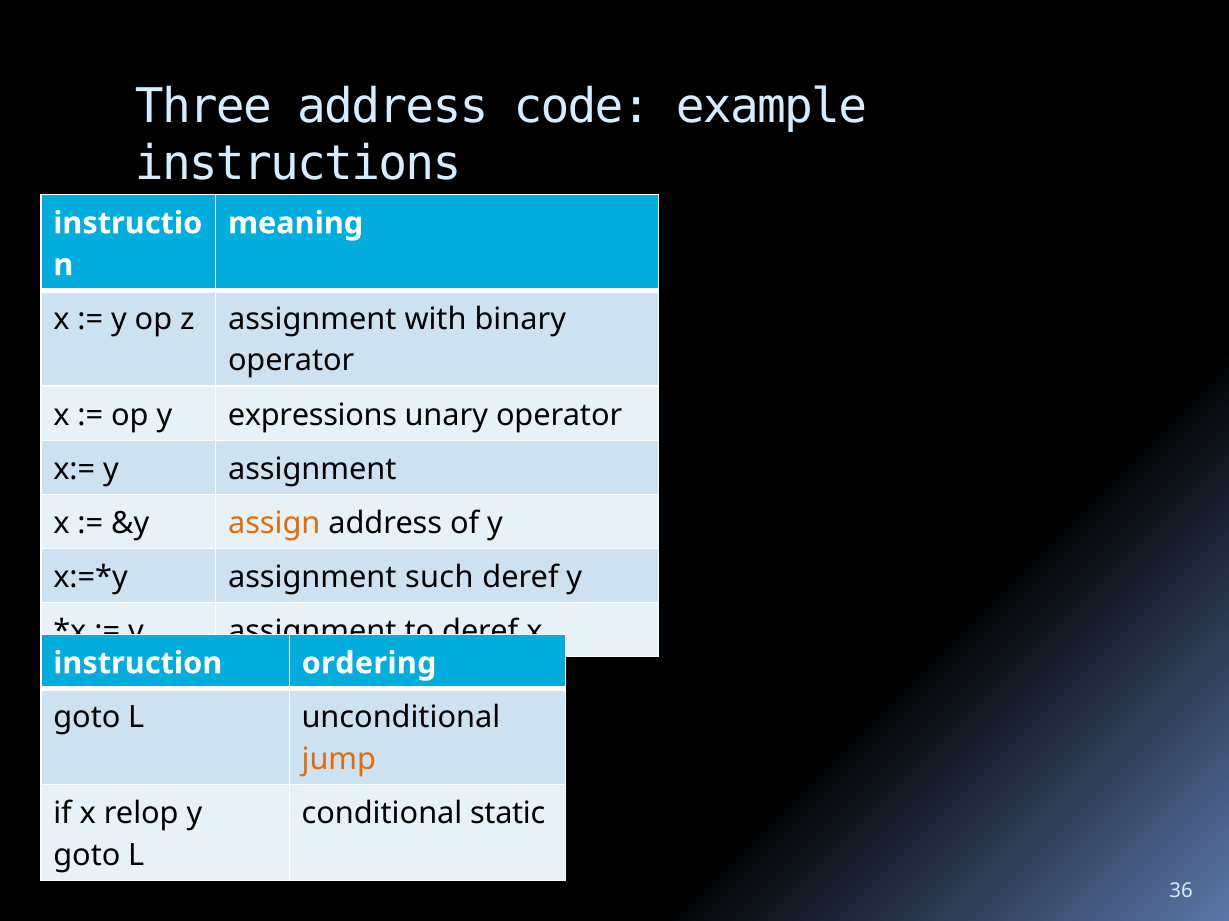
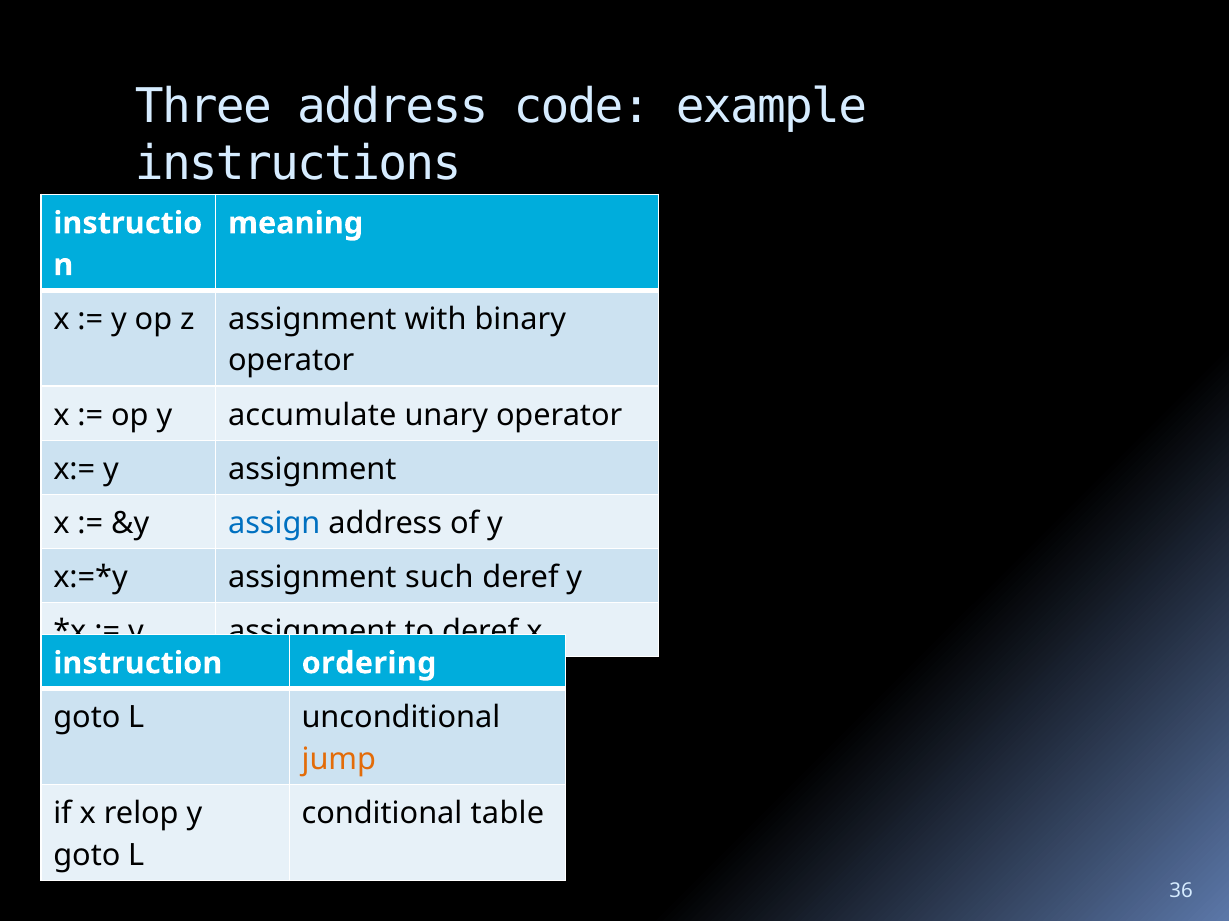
expressions: expressions -> accumulate (312, 415)
assign colour: orange -> blue (274, 524)
static: static -> table (507, 814)
